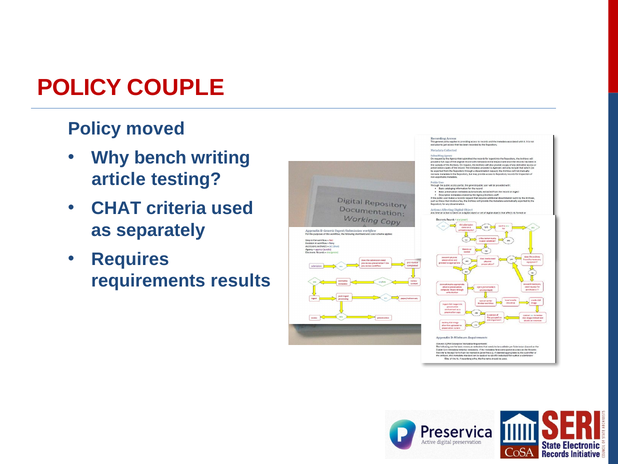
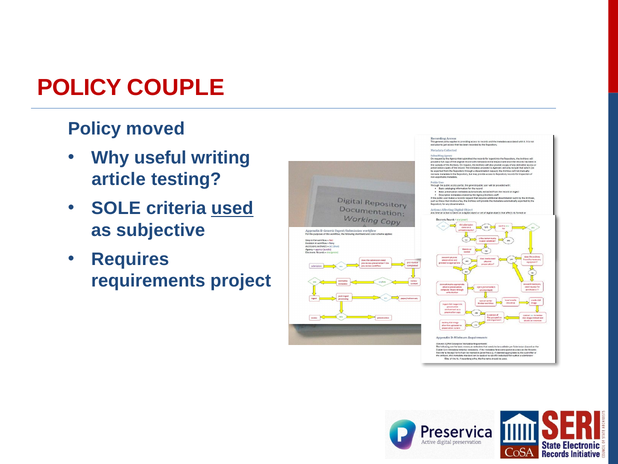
bench: bench -> useful (160, 158)
CHAT: CHAT -> SOLE (116, 208)
used underline: none -> present (232, 208)
separately: separately -> subjective (161, 230)
results: results -> project (241, 281)
